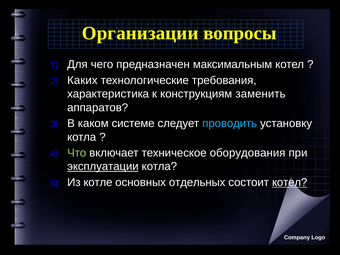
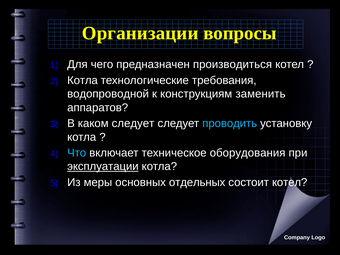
максимальным: максимальным -> производиться (233, 64)
Каких: Каких -> Котла (82, 80)
характеристика: характеристика -> водопроводной (108, 94)
каком системе: системе -> следует (133, 123)
Что colour: light green -> light blue (77, 153)
котле: котле -> меры (98, 182)
котел underline: present -> none (290, 182)
